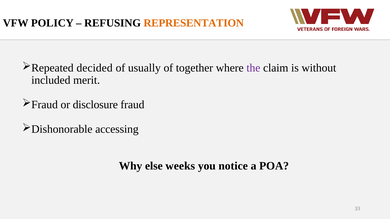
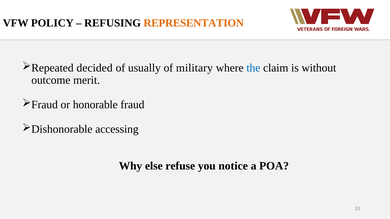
together: together -> military (194, 68)
the colour: purple -> blue (253, 68)
included: included -> outcome (51, 80)
disclosure: disclosure -> honorable (95, 105)
weeks: weeks -> refuse (180, 166)
